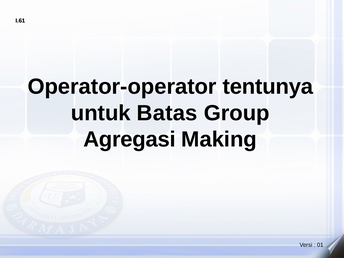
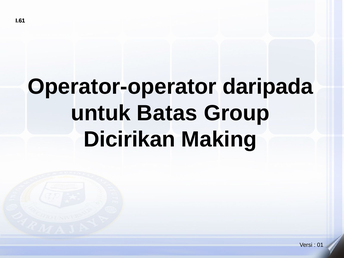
tentunya: tentunya -> daripada (268, 87)
Agregasi: Agregasi -> Dicirikan (129, 139)
